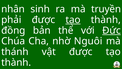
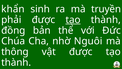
nhân: nhân -> khẩn (13, 9)
Đức underline: present -> none (112, 30)
thánh: thánh -> thông (15, 52)
